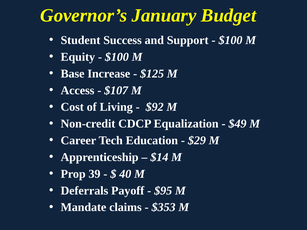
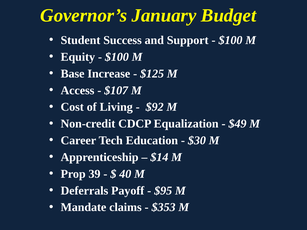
$29: $29 -> $30 (197, 141)
